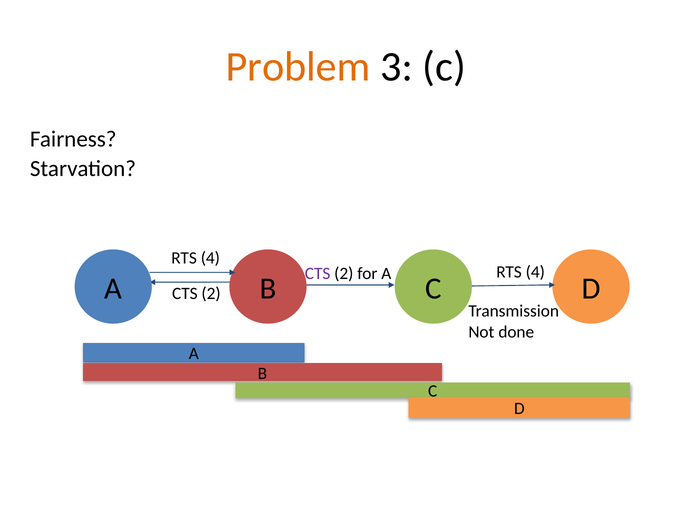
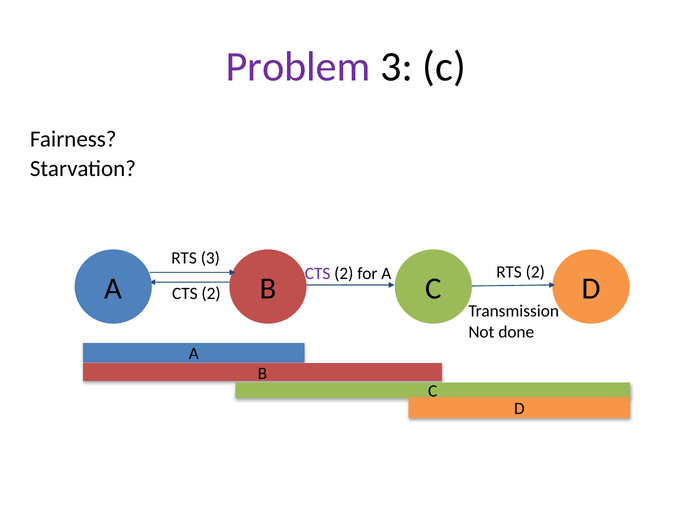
Problem colour: orange -> purple (298, 67)
4: 4 -> 3 (210, 258)
A RTS 4: 4 -> 2 (535, 272)
